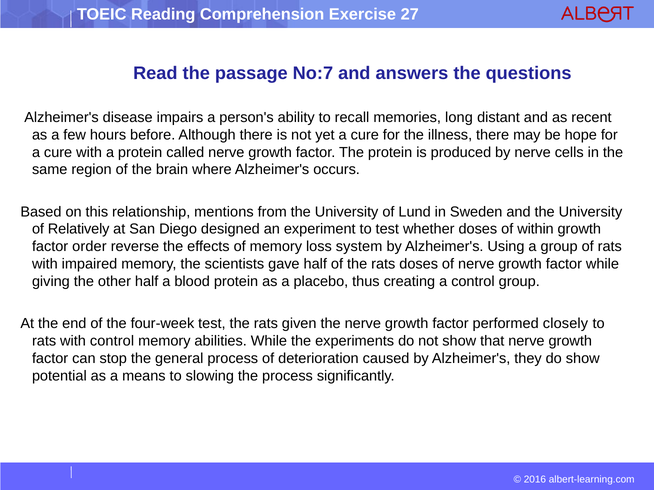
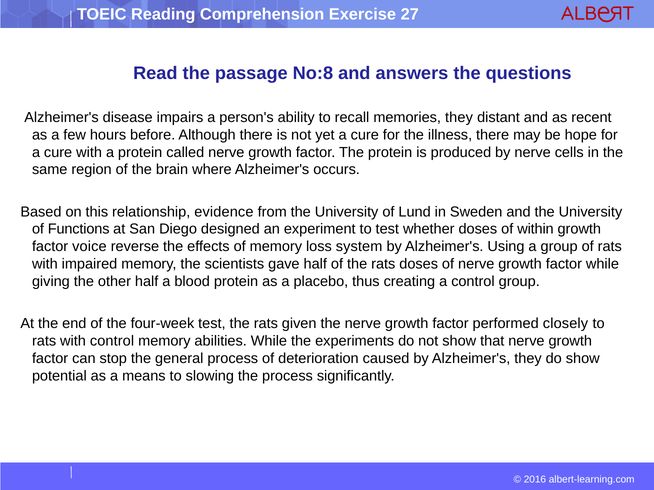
No:7: No:7 -> No:8 (313, 73)
memories long: long -> they (459, 118)
mentions: mentions -> evidence (224, 212)
Relatively: Relatively -> Functions (79, 229)
order: order -> voice (89, 247)
